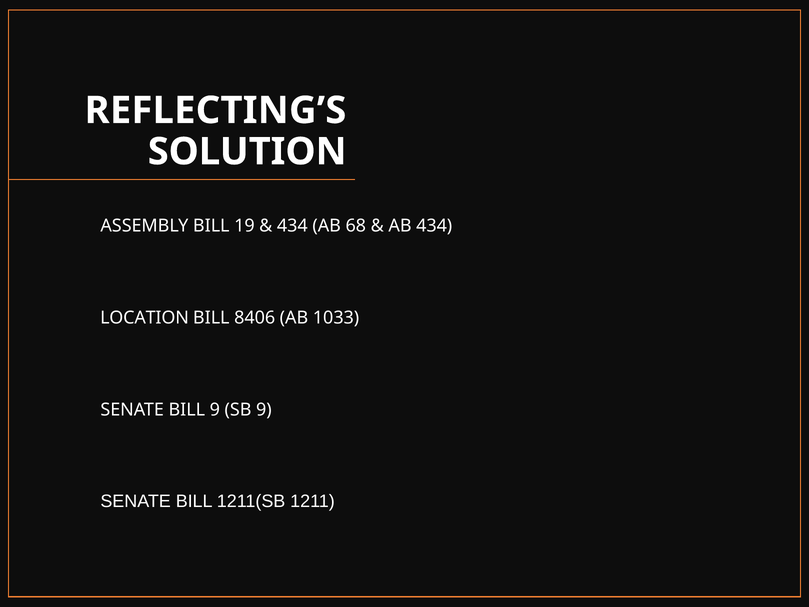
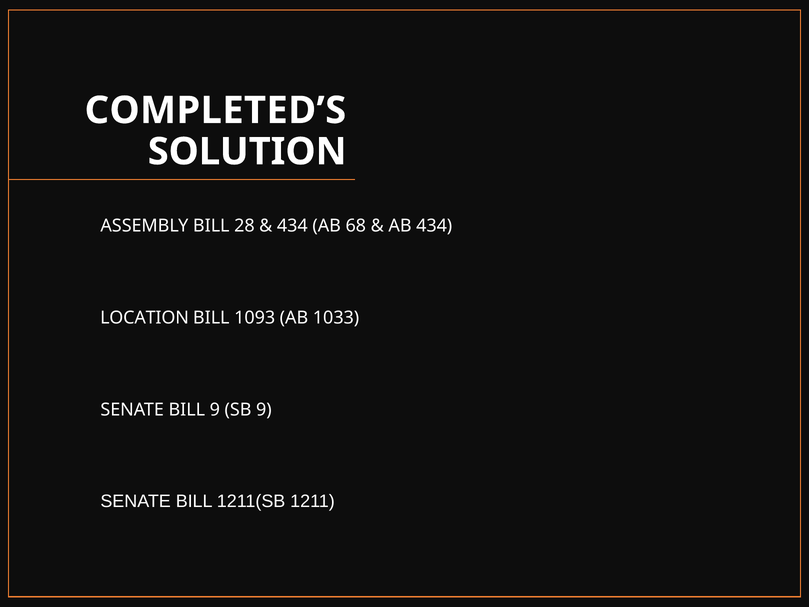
REFLECTING’S: REFLECTING’S -> COMPLETED’S (215, 110)
19: 19 -> 28 (244, 226)
8406: 8406 -> 1093 (255, 318)
